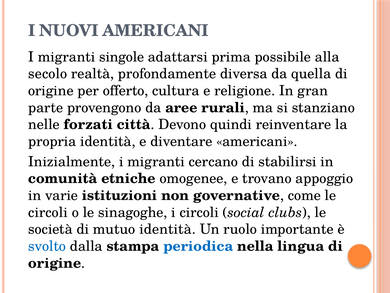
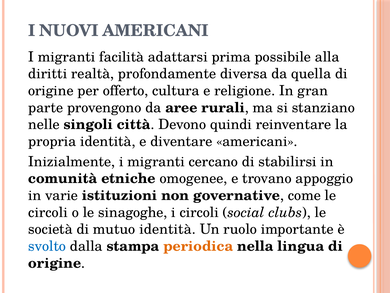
singole: singole -> facilità (122, 57)
secolo: secolo -> diritti (48, 74)
forzati: forzati -> singoli (88, 124)
periodica colour: blue -> orange (198, 246)
